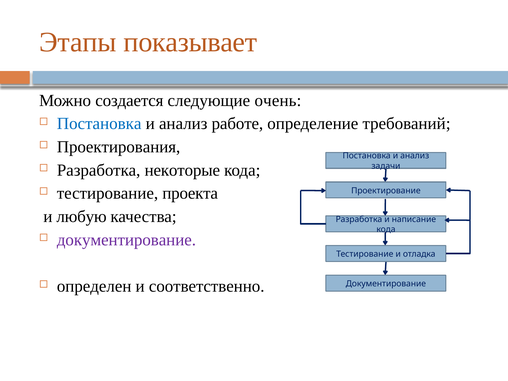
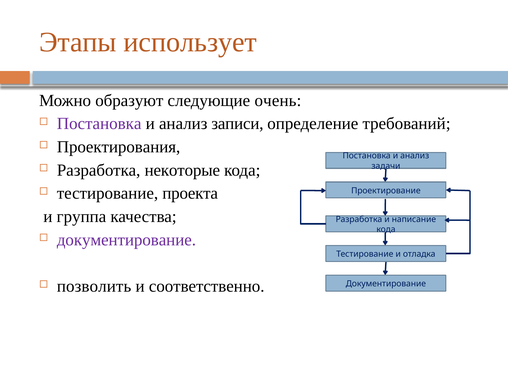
показывает: показывает -> использует (190, 42)
создается: создается -> образуют (129, 100)
Постановка colour: blue -> purple (99, 124)
работе: работе -> записи (237, 124)
любую: любую -> группа (81, 217)
определен: определен -> позволить (94, 286)
